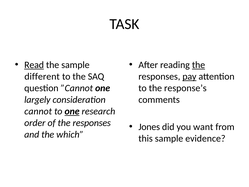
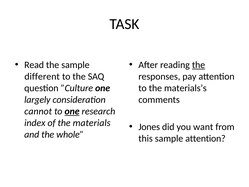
Read underline: present -> none (34, 65)
pay underline: present -> none (189, 76)
”Cannot: ”Cannot -> ”Culture (77, 88)
response’s: response’s -> materials’s (185, 88)
order: order -> index (35, 123)
of the responses: responses -> materials (92, 123)
which: which -> whole (70, 134)
sample evidence: evidence -> attention (205, 138)
